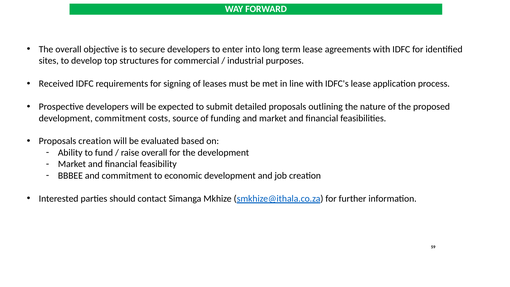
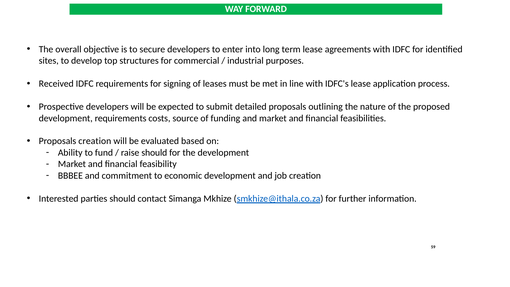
development commitment: commitment -> requirements (121, 118)
raise overall: overall -> should (154, 153)
